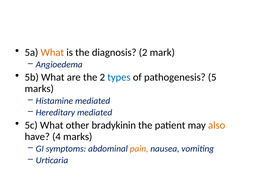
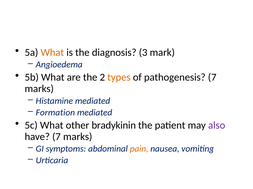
diagnosis 2: 2 -> 3 (143, 53)
types colour: blue -> orange (119, 78)
pathogenesis 5: 5 -> 7 (212, 78)
Hereditary: Hereditary -> Formation (55, 113)
also colour: orange -> purple (217, 126)
have 4: 4 -> 7 (56, 137)
